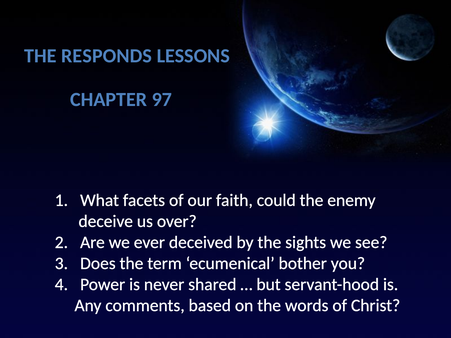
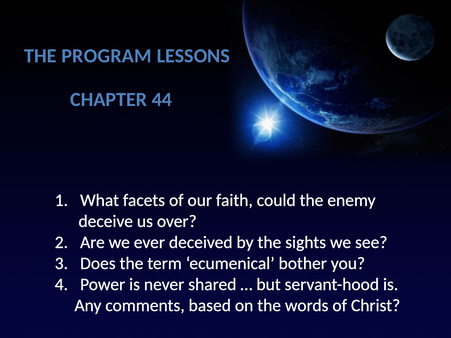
RESPONDS: RESPONDS -> PROGRAM (107, 56)
97: 97 -> 44 (162, 100)
